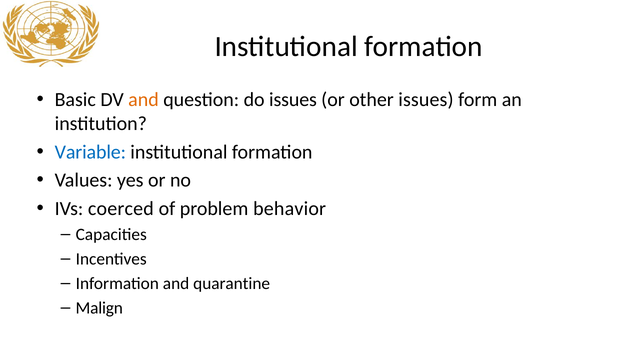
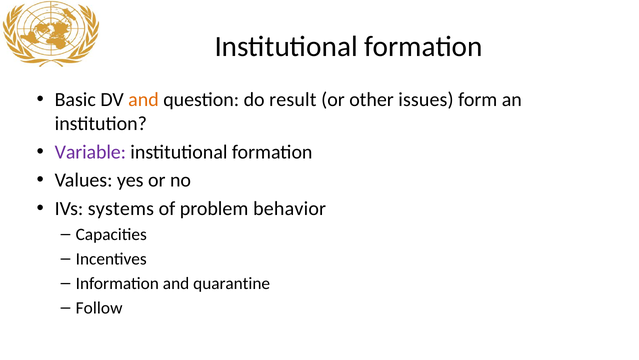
do issues: issues -> result (293, 100)
Variable colour: blue -> purple (90, 152)
coerced: coerced -> systems (121, 208)
Malign: Malign -> Follow (99, 308)
